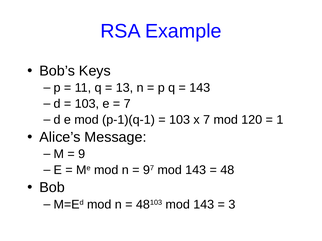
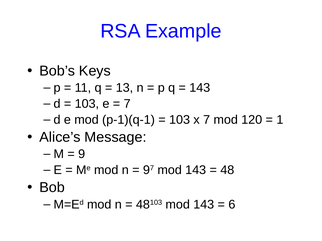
3: 3 -> 6 (232, 205)
